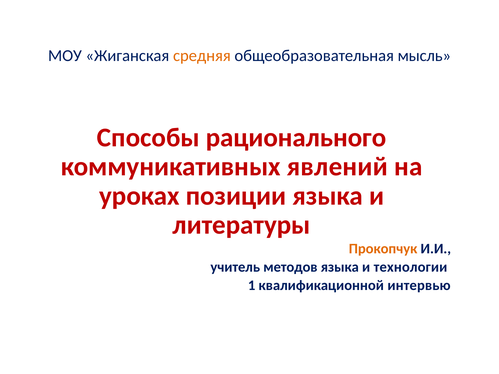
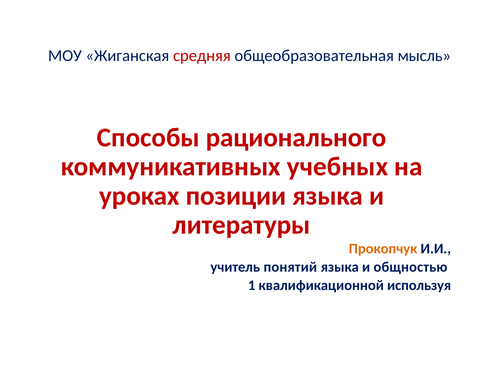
средняя colour: orange -> red (202, 56)
явлений: явлений -> учебных (337, 167)
методов: методов -> понятий (290, 267)
технологии: технологии -> общностью (411, 267)
интервью: интервью -> используя (419, 286)
